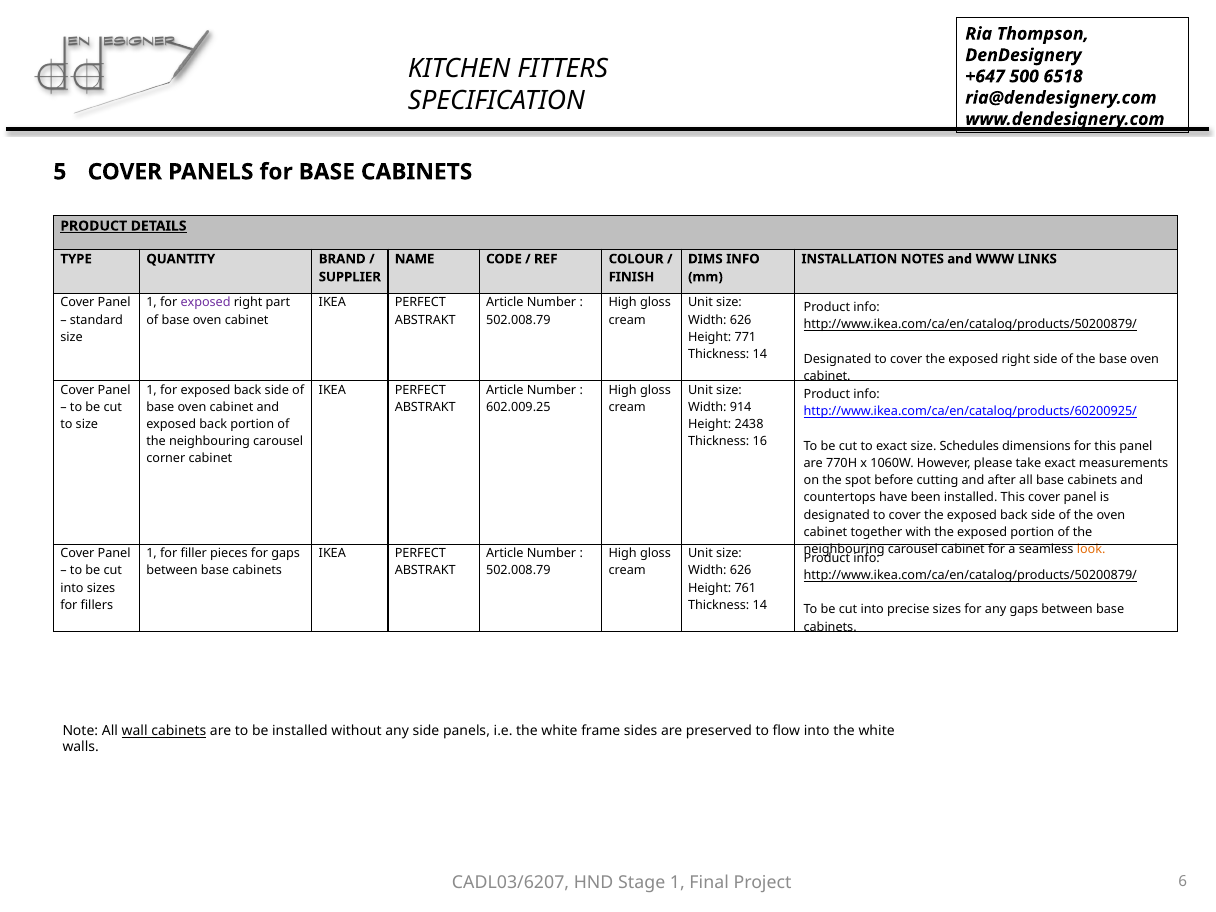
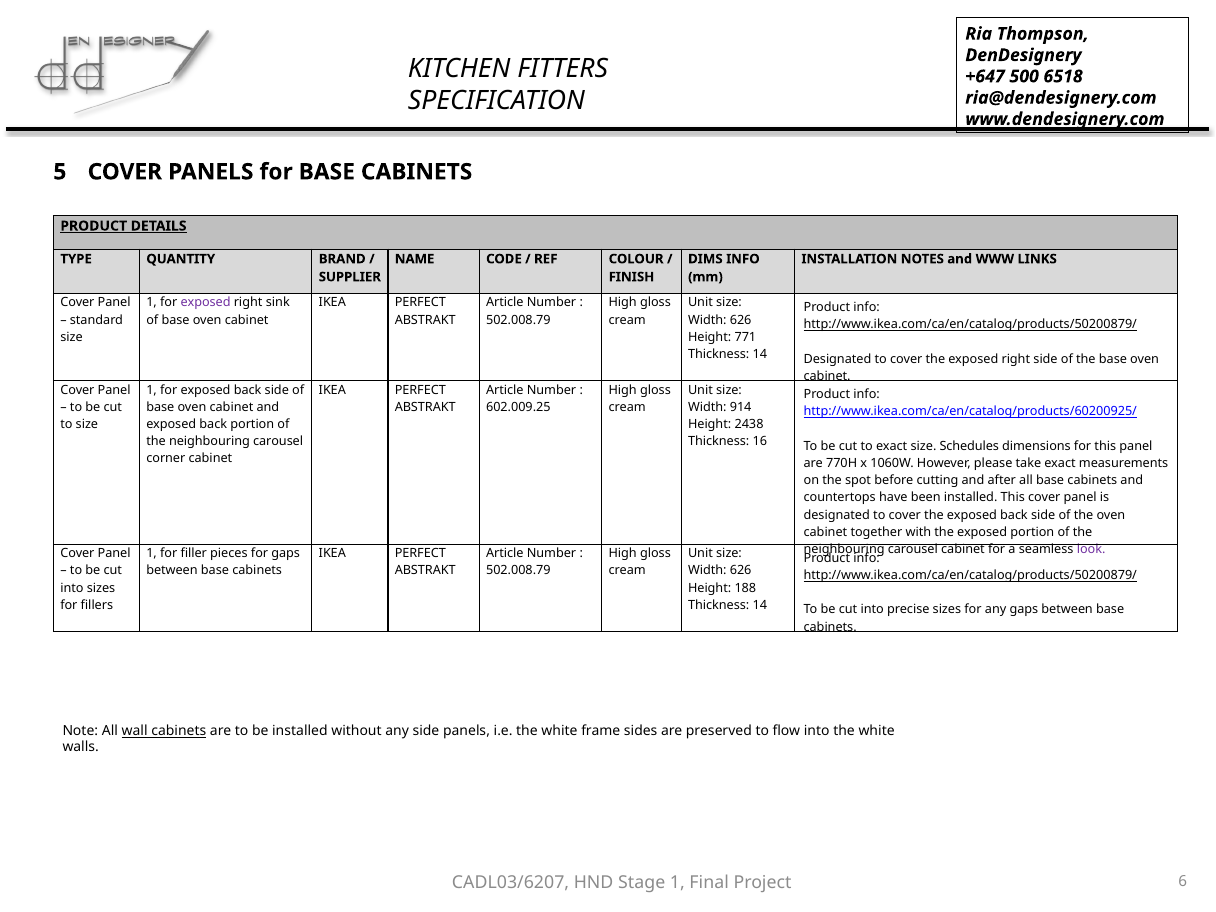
part: part -> sink (278, 303)
look colour: orange -> purple (1091, 549)
761: 761 -> 188 (745, 588)
